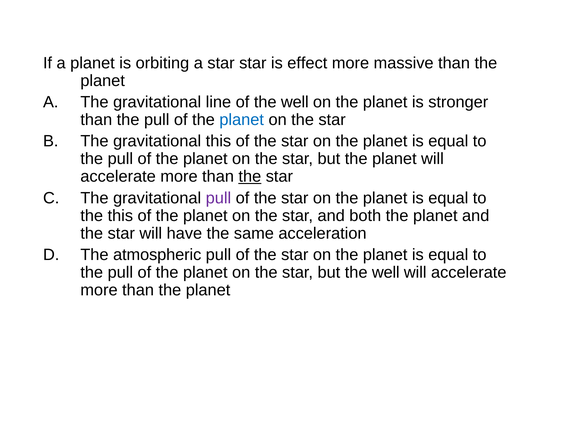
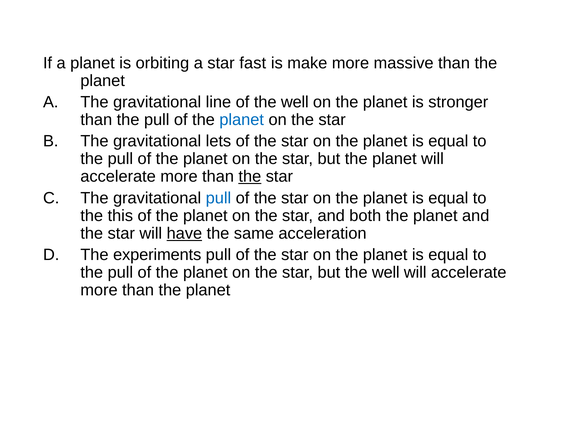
star star: star -> fast (253, 63)
effect: effect -> make (307, 63)
gravitational this: this -> lets (218, 141)
pull colour: purple -> blue (218, 198)
have underline: none -> present (184, 233)
atmospheric: atmospheric -> experiments (157, 255)
